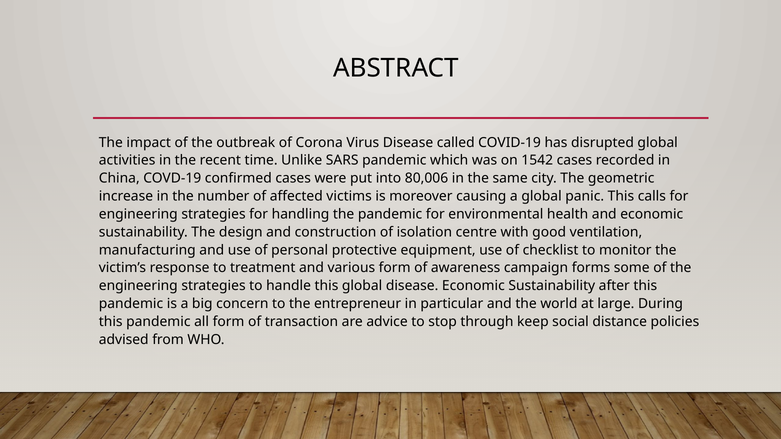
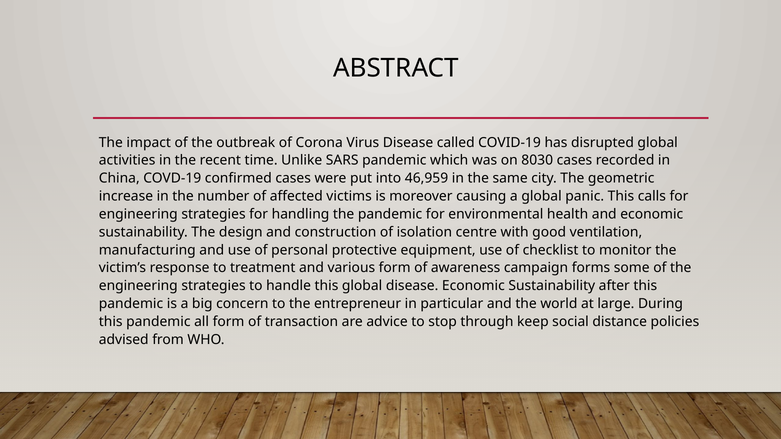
1542: 1542 -> 8030 (537, 161)
80,006: 80,006 -> 46,959 (427, 178)
